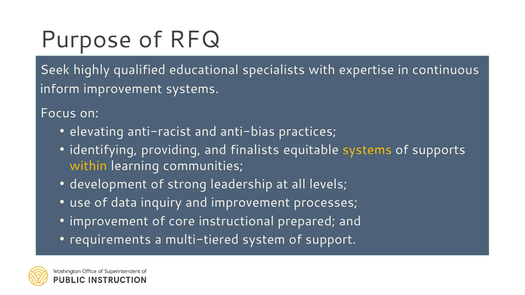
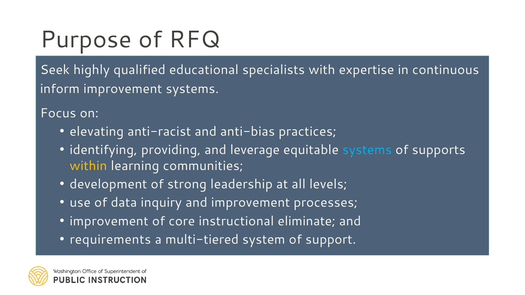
finalists: finalists -> leverage (255, 150)
systems colour: yellow -> light blue (367, 150)
prepared: prepared -> eliminate (307, 221)
